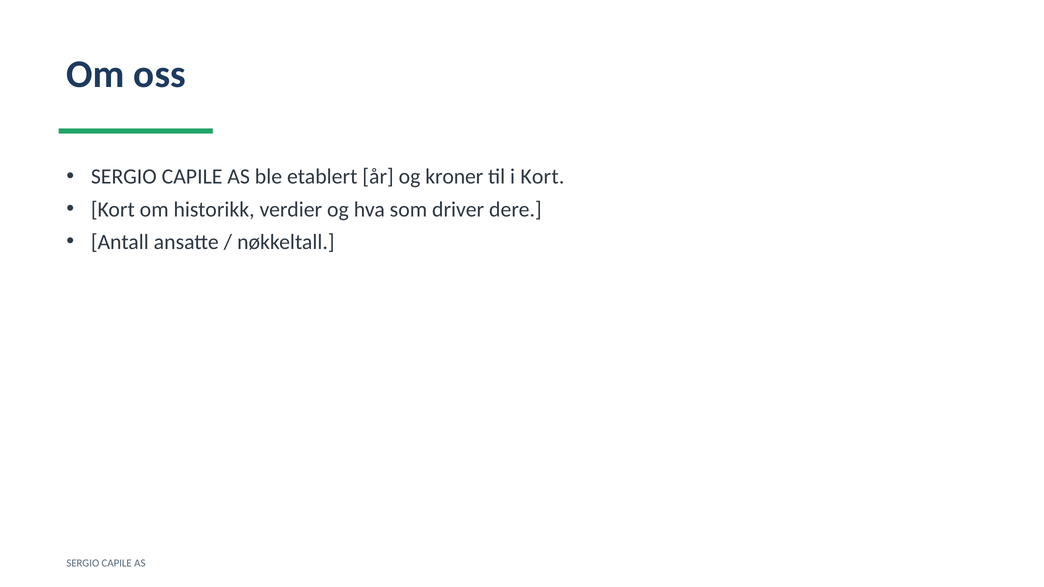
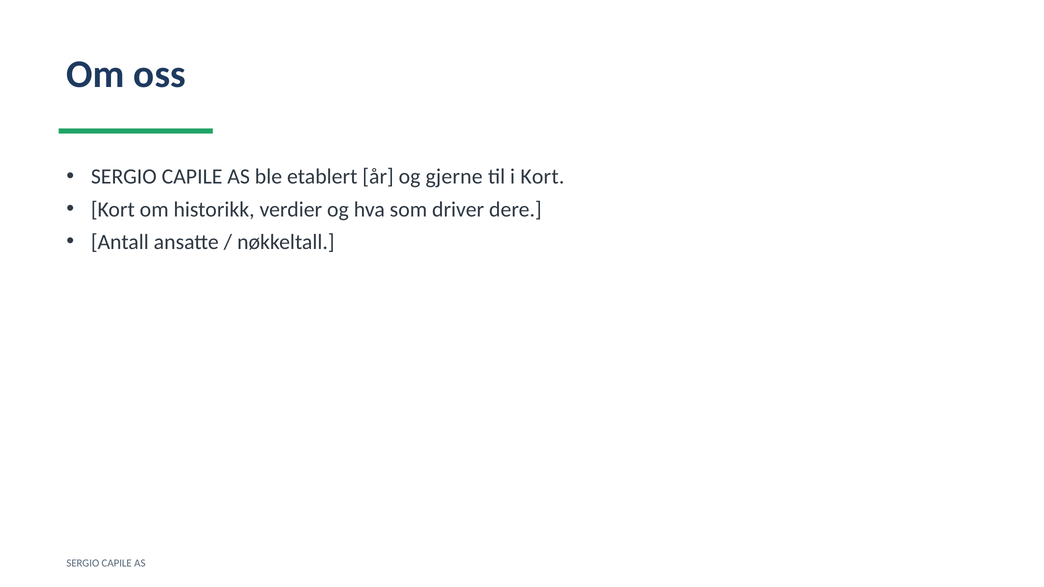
kroner: kroner -> gjerne (454, 177)
